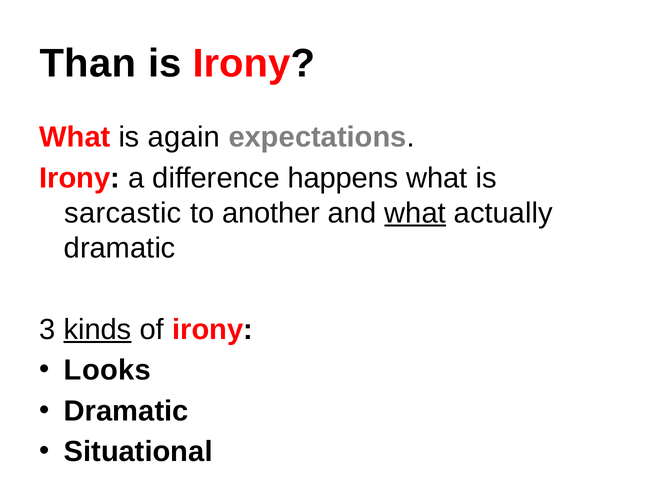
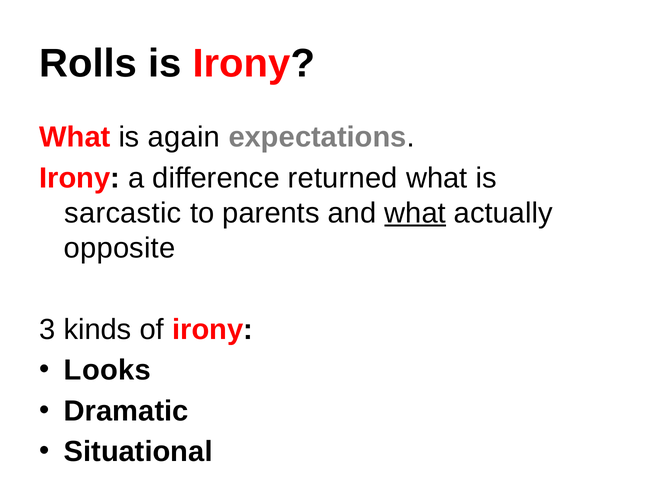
Than: Than -> Rolls (88, 63)
happens: happens -> returned (343, 178)
another: another -> parents (271, 213)
dramatic: dramatic -> opposite (120, 248)
kinds underline: present -> none (98, 330)
